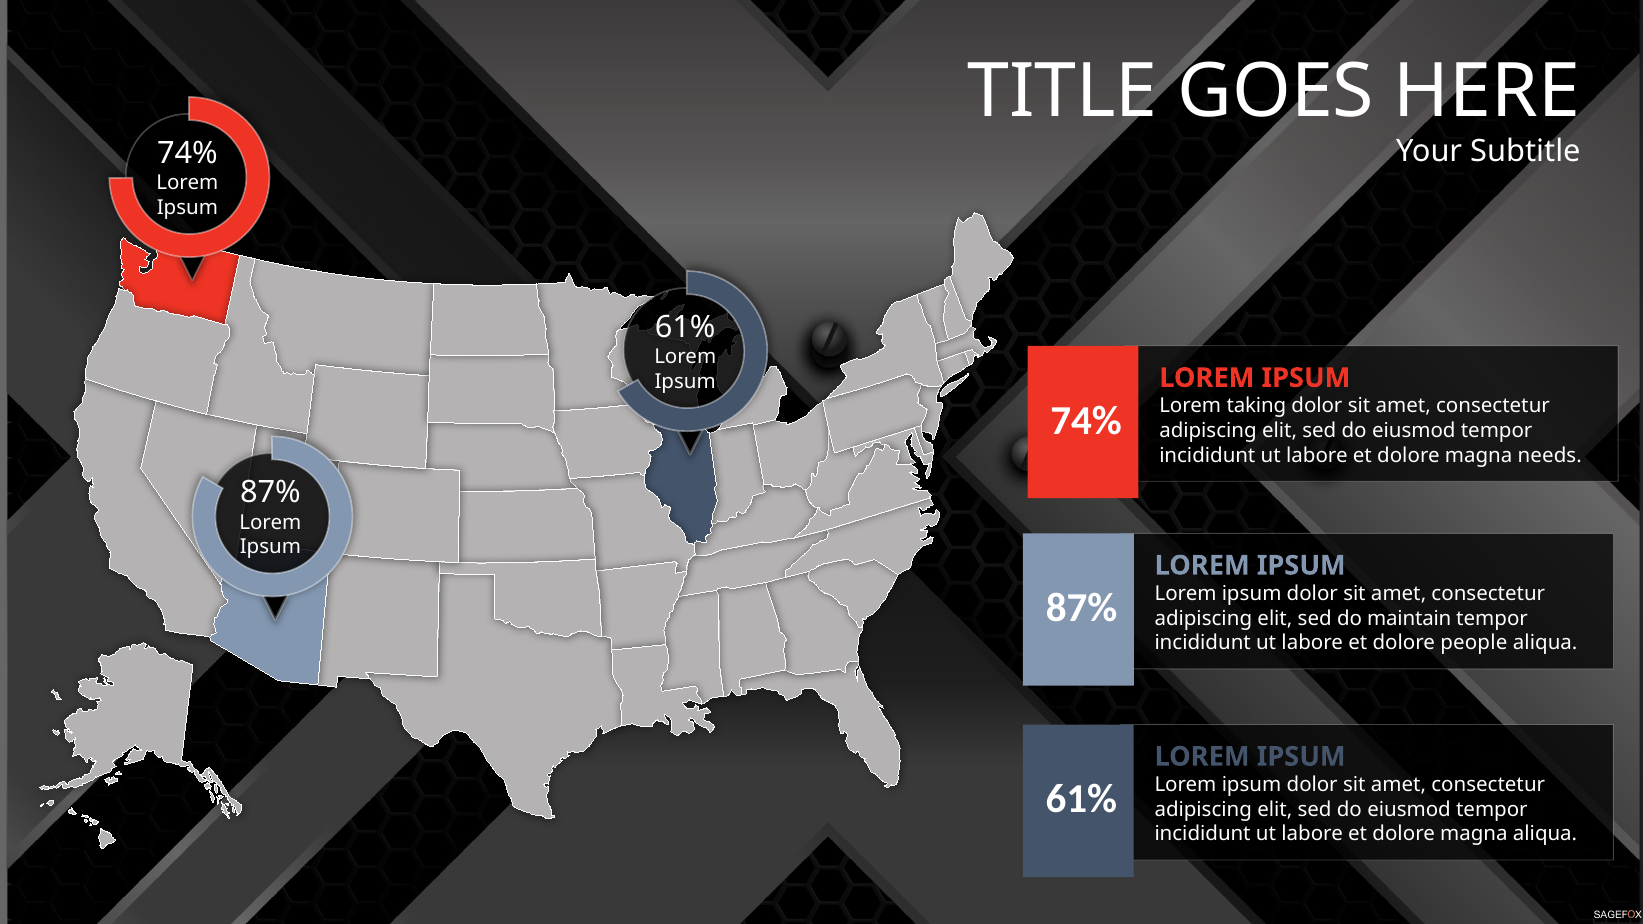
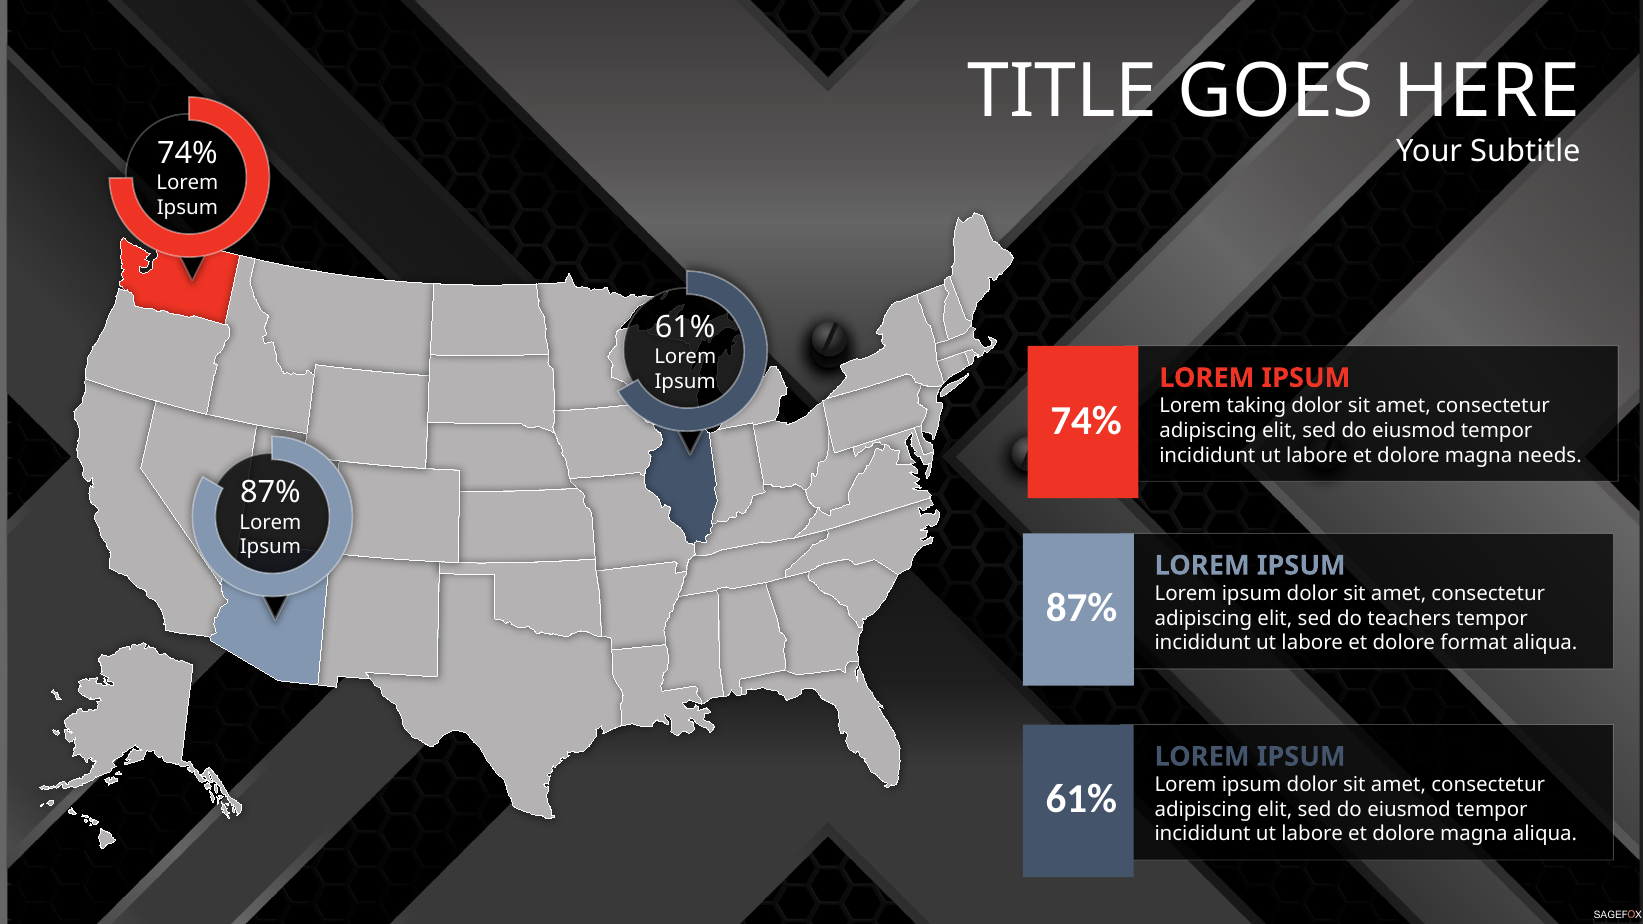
maintain: maintain -> teachers (1409, 619)
people: people -> format (1474, 643)
